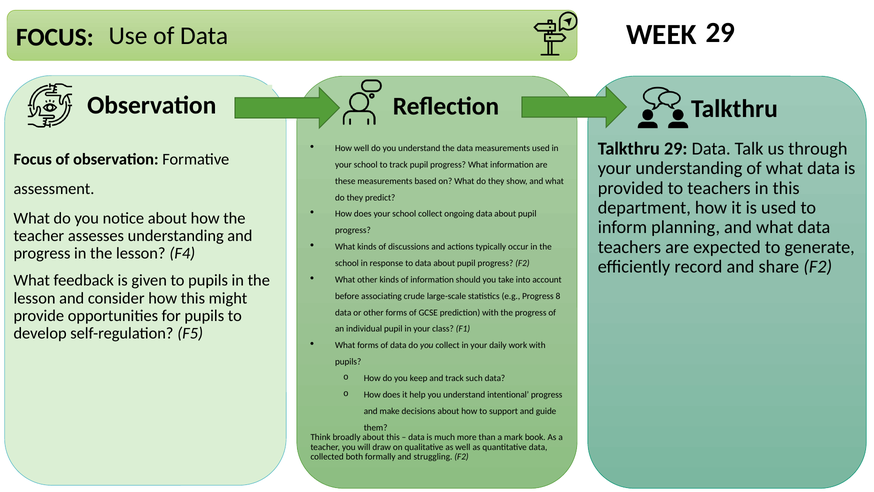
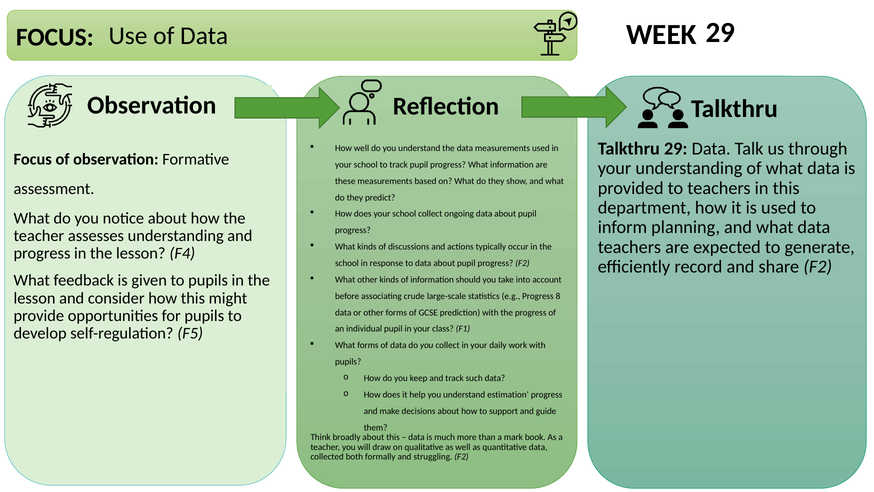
intentional: intentional -> estimation (508, 394)
